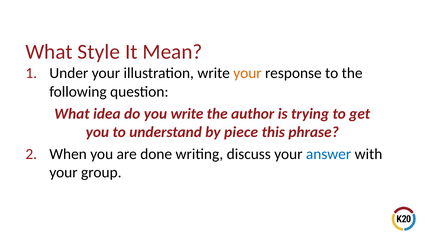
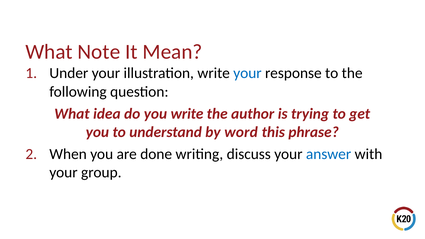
Style: Style -> Note (99, 52)
your colour: orange -> blue (247, 73)
piece: piece -> word (241, 132)
